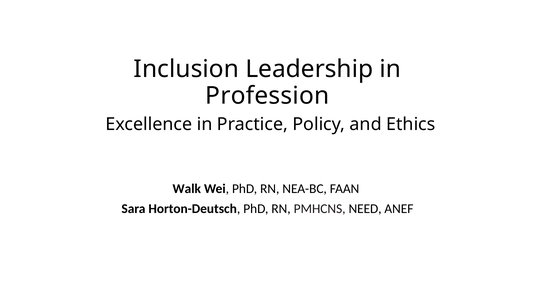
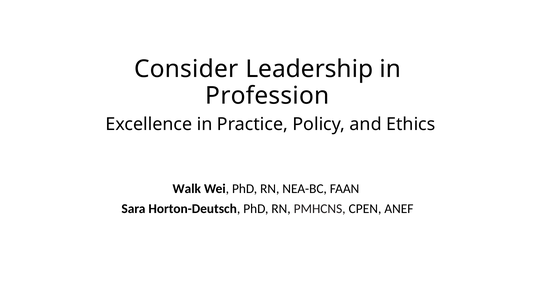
Inclusion: Inclusion -> Consider (186, 69)
NEED: NEED -> CPEN (365, 209)
